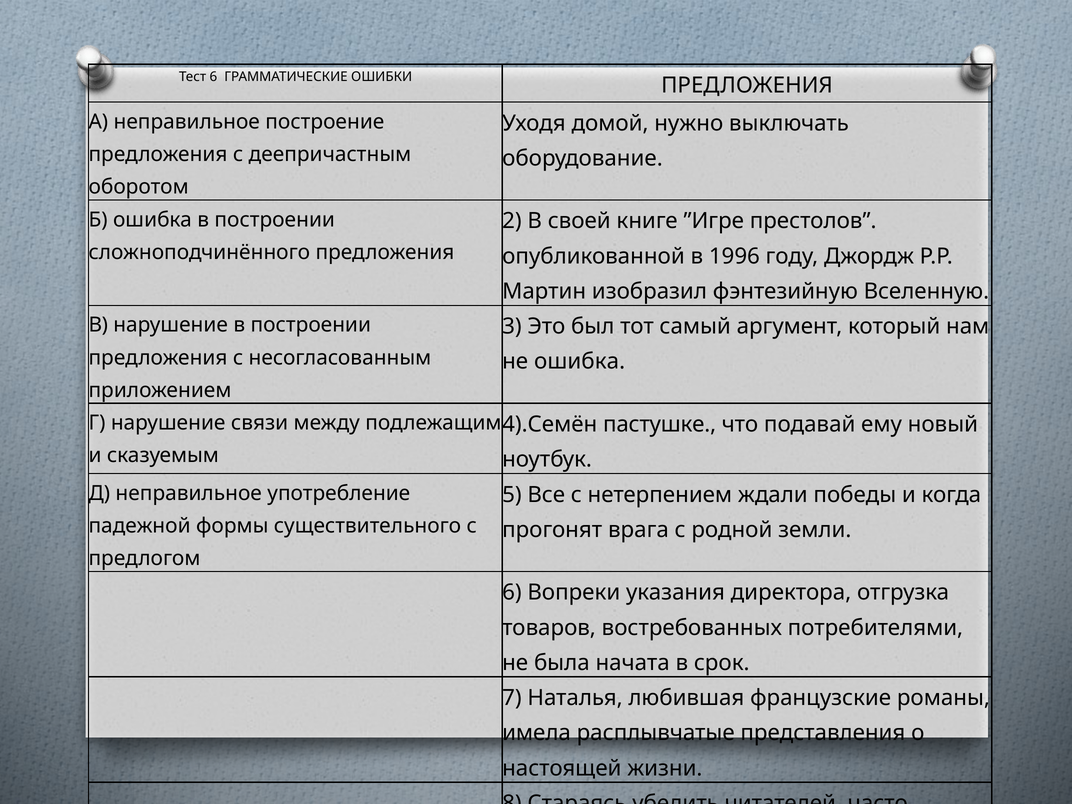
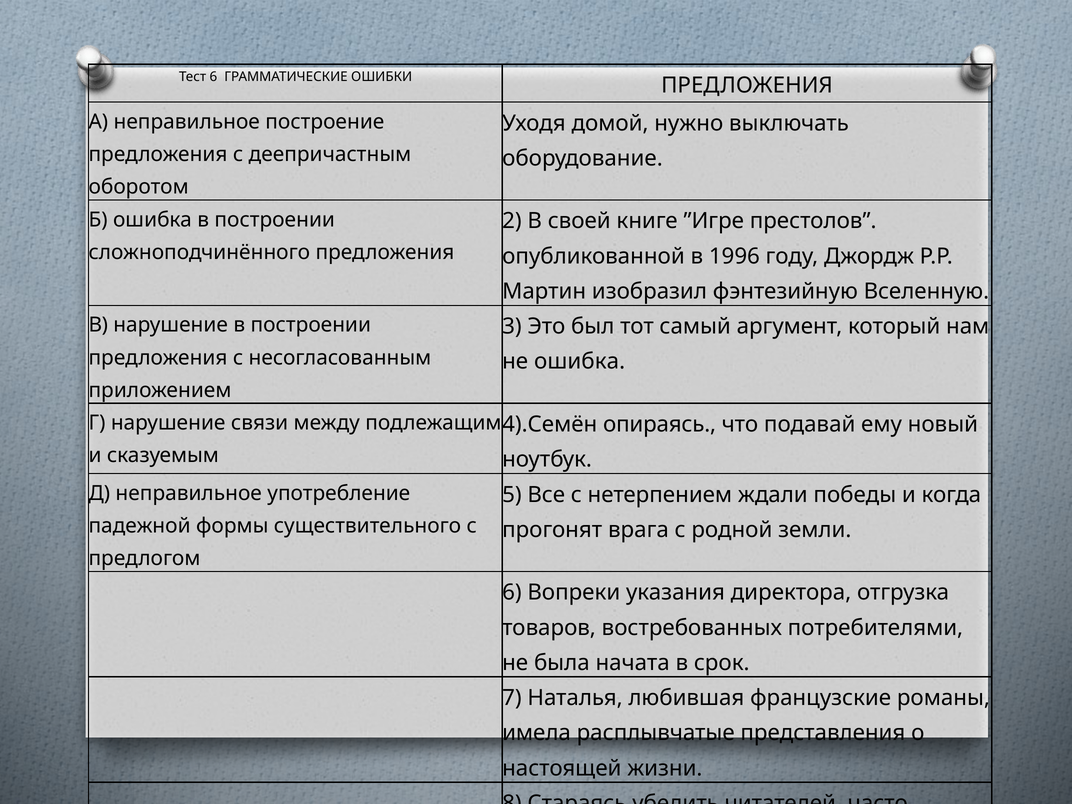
пастушке: пастушке -> опираясь (660, 424)
